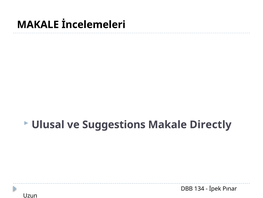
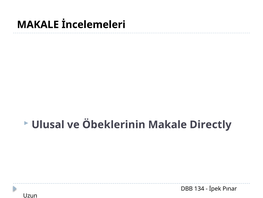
Suggestions: Suggestions -> Öbeklerinin (114, 124)
